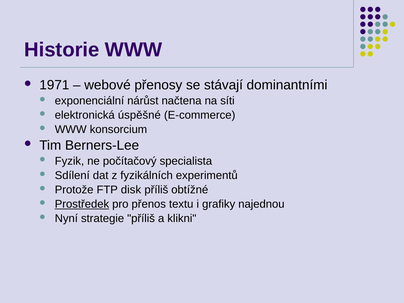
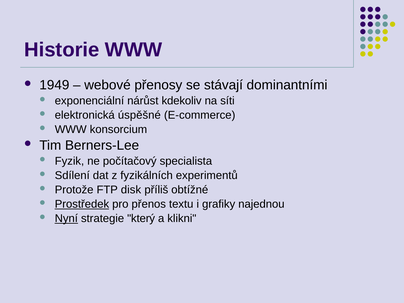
1971: 1971 -> 1949 (54, 85)
načtena: načtena -> kdekoliv (182, 101)
Nyní underline: none -> present (66, 219)
strategie příliš: příliš -> který (141, 219)
